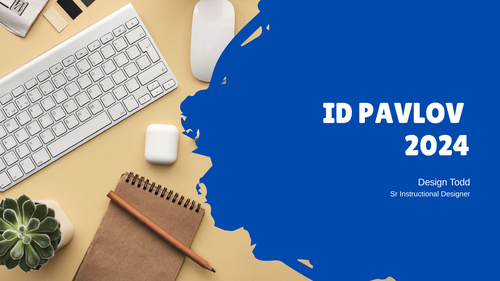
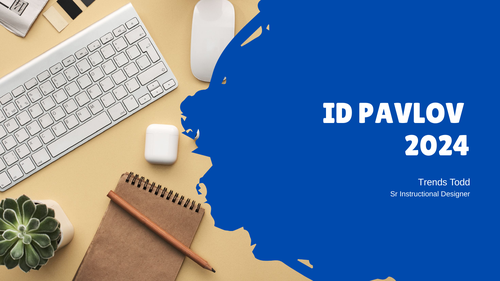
Design: Design -> Trends (433, 183)
